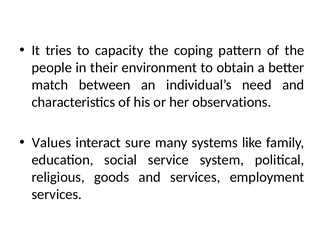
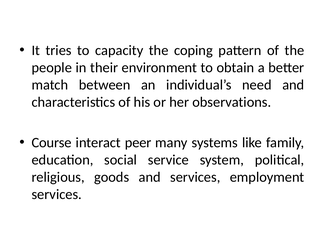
Values: Values -> Course (52, 143)
sure: sure -> peer (138, 143)
